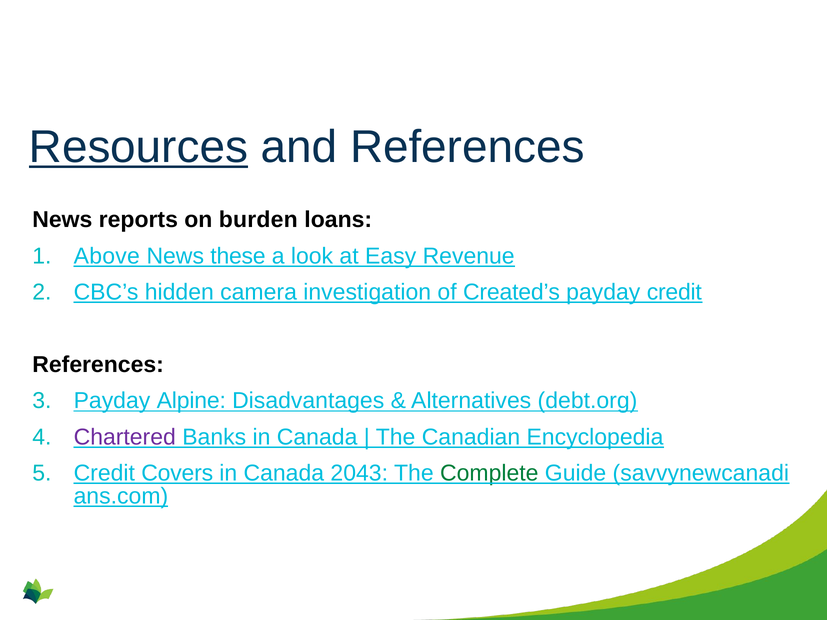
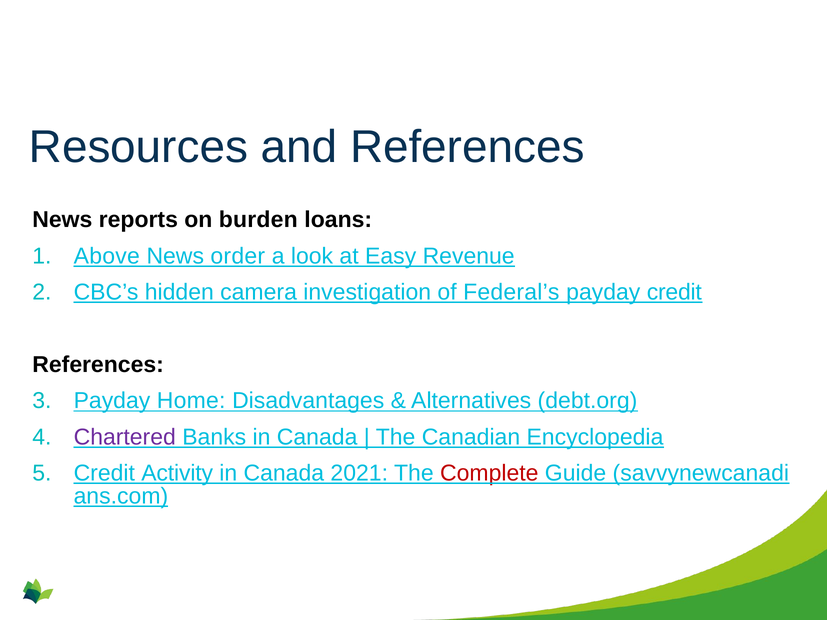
Resources underline: present -> none (139, 147)
these: these -> order (238, 256)
Created’s: Created’s -> Federal’s (511, 292)
Alpine: Alpine -> Home (191, 401)
Covers: Covers -> Activity (177, 473)
2043: 2043 -> 2021 (359, 473)
Complete colour: green -> red (489, 473)
